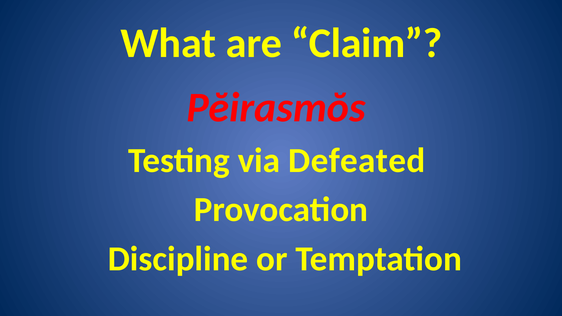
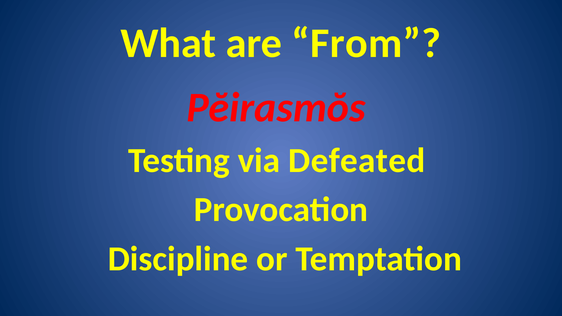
Claim: Claim -> From (366, 43)
